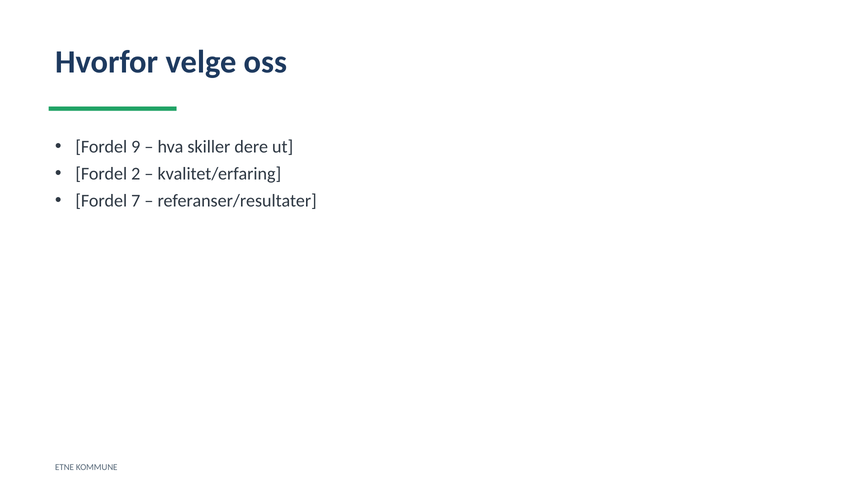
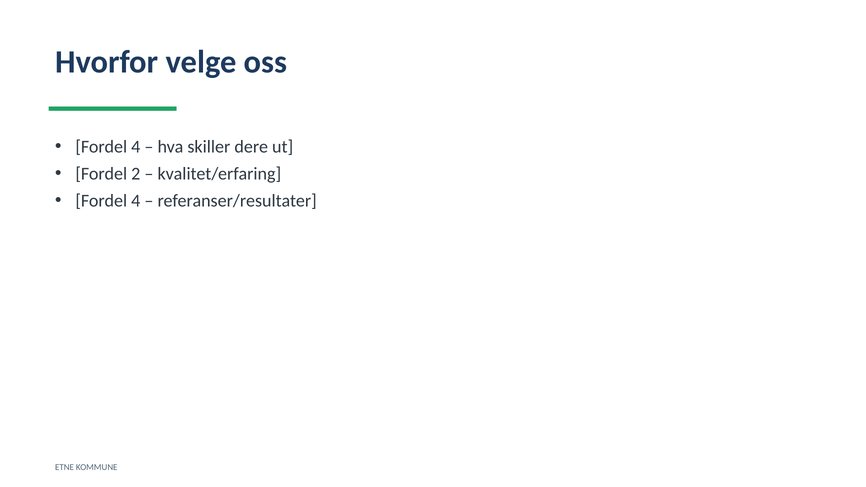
9: 9 -> 4 (136, 147)
7: 7 -> 4 (136, 201)
